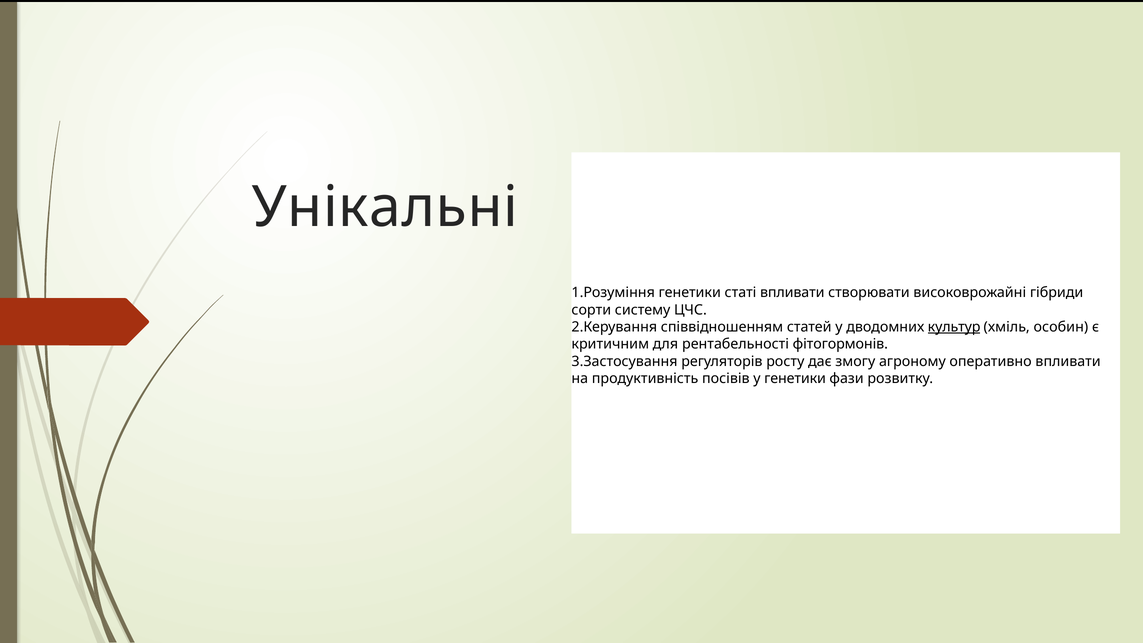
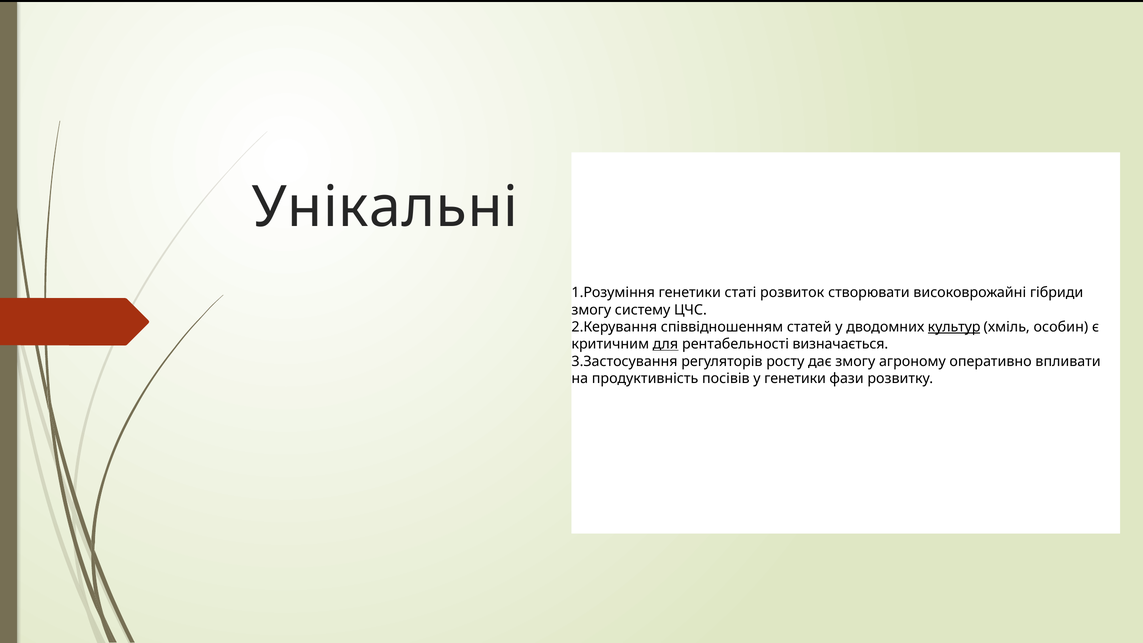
статі впливати: впливати -> розвиток (792, 293)
сорти: сорти -> змогу (591, 310)
для underline: none -> present (665, 344)
фітогормонів: фітогормонів -> визначається (840, 344)
